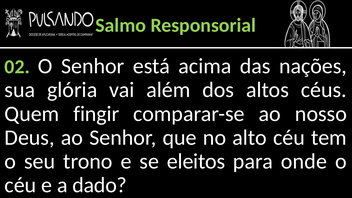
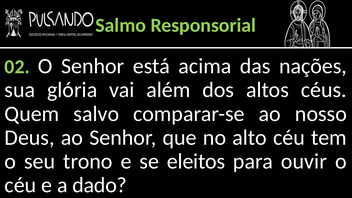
fingir: fingir -> salvo (96, 114)
onde: onde -> ouvir (304, 161)
